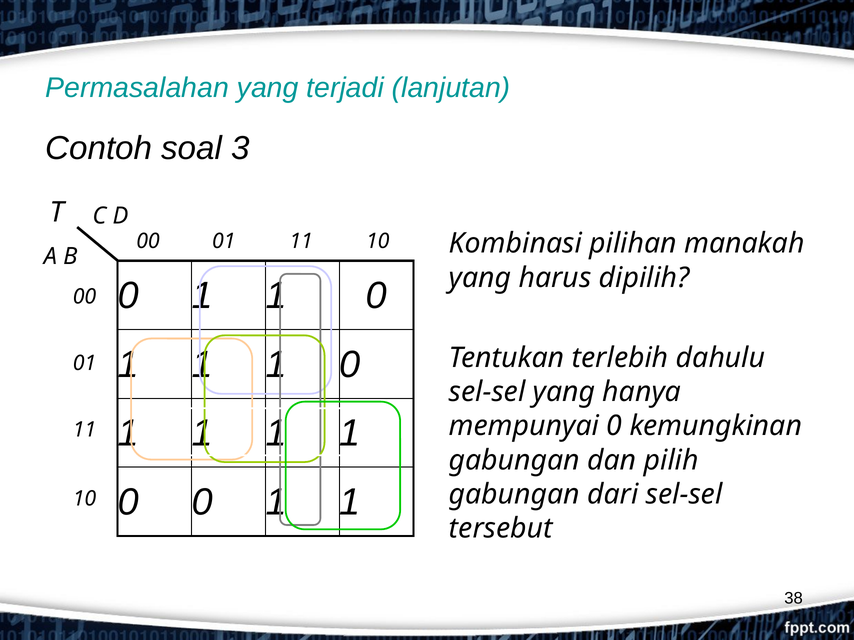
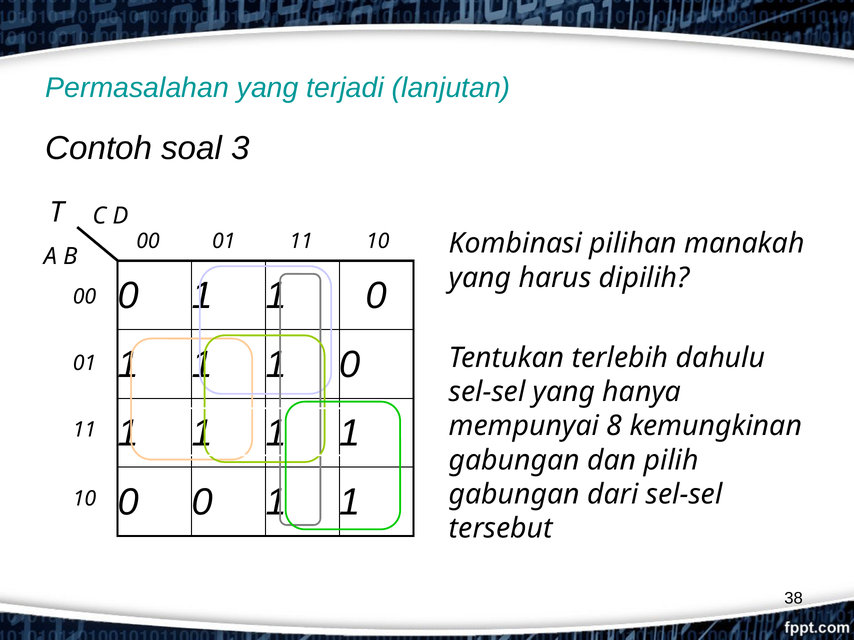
mempunyai 0: 0 -> 8 (614, 426)
